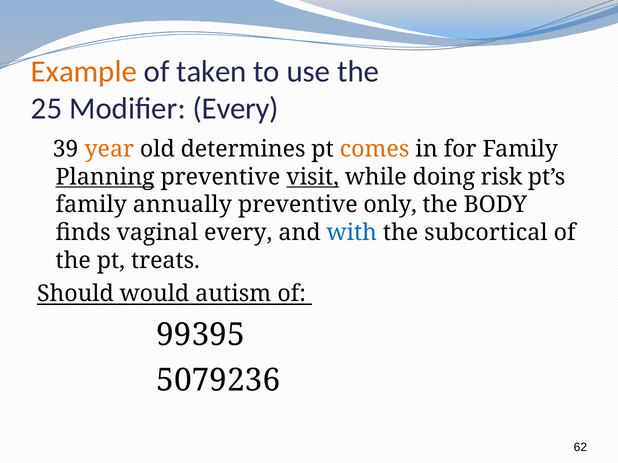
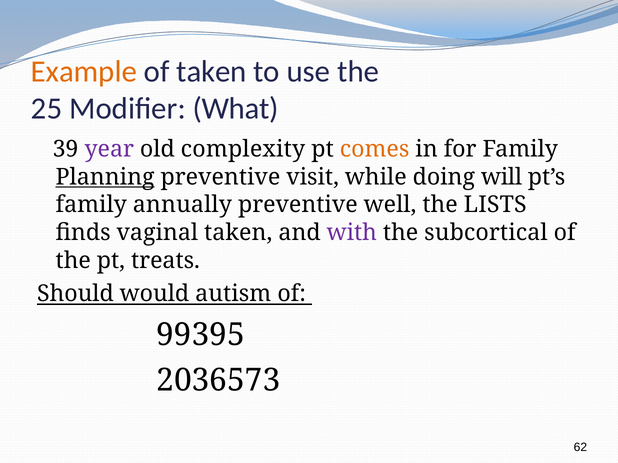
Modifier Every: Every -> What (236, 108)
year colour: orange -> purple (109, 149)
determines: determines -> complexity (243, 149)
visit underline: present -> none (313, 177)
risk: risk -> will (502, 177)
only: only -> well (390, 205)
BODY: BODY -> LISTS (495, 205)
vaginal every: every -> taken (238, 233)
with colour: blue -> purple (352, 233)
5079236: 5079236 -> 2036573 (218, 381)
